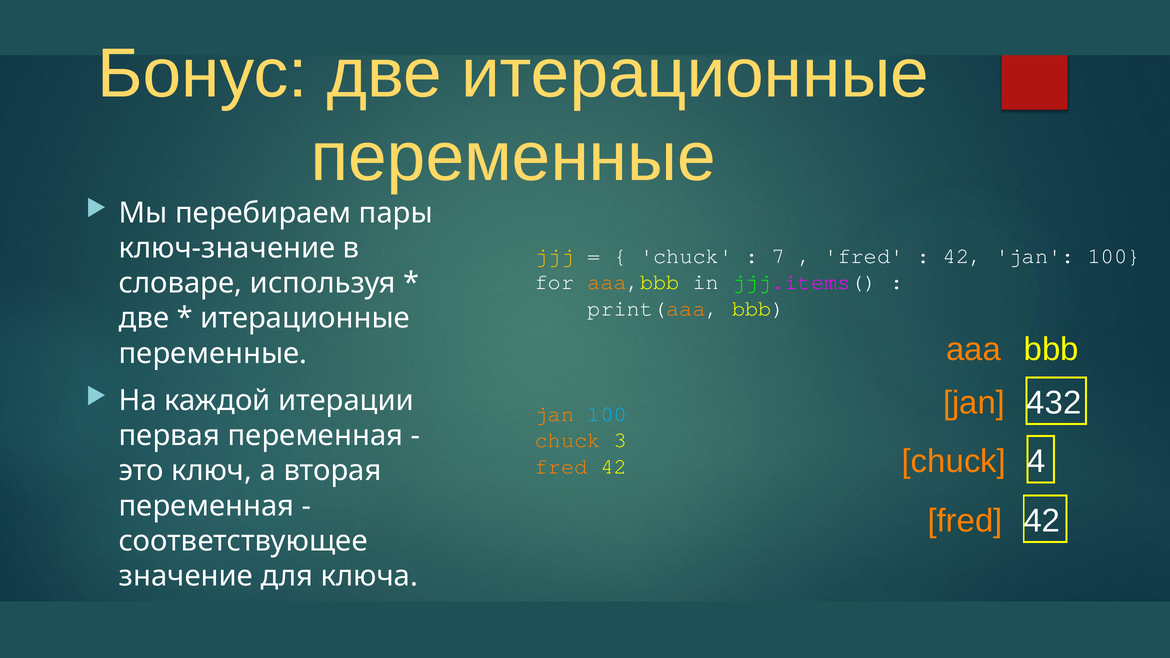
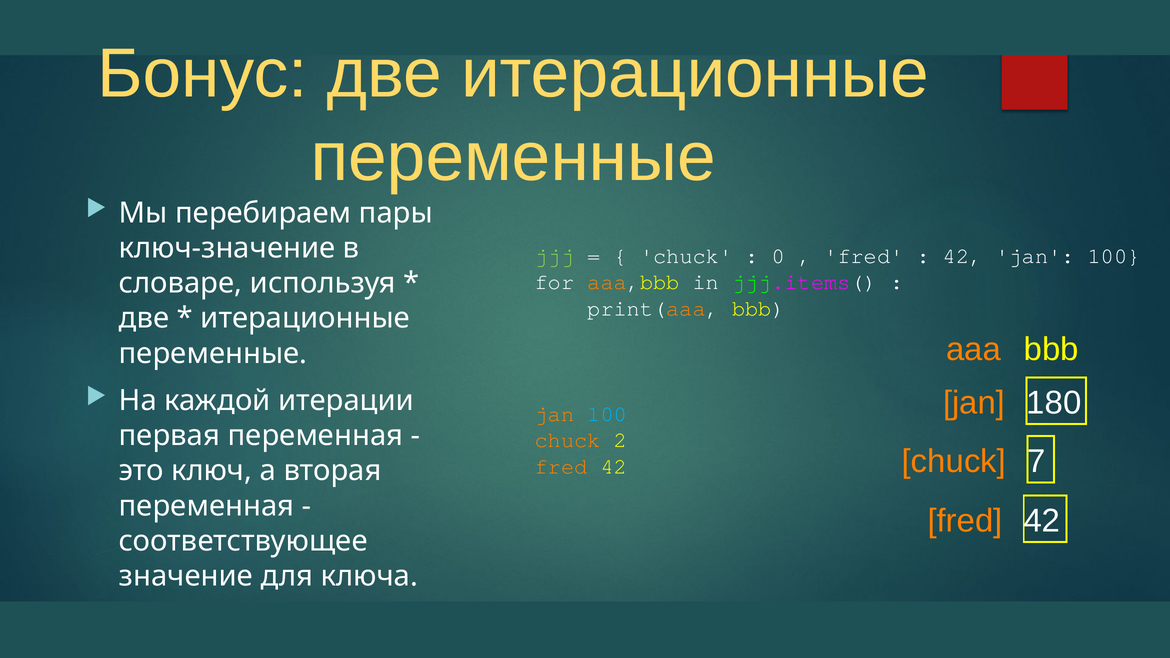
jjj colour: yellow -> light green (554, 256)
7: 7 -> 0 (778, 256)
432: 432 -> 180 (1054, 403)
3: 3 -> 2 (620, 440)
4: 4 -> 7 (1037, 462)
